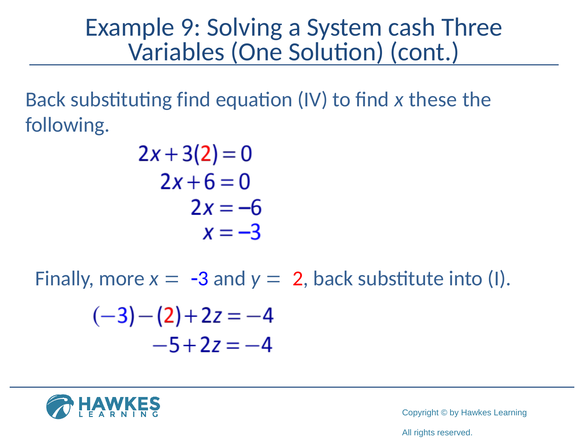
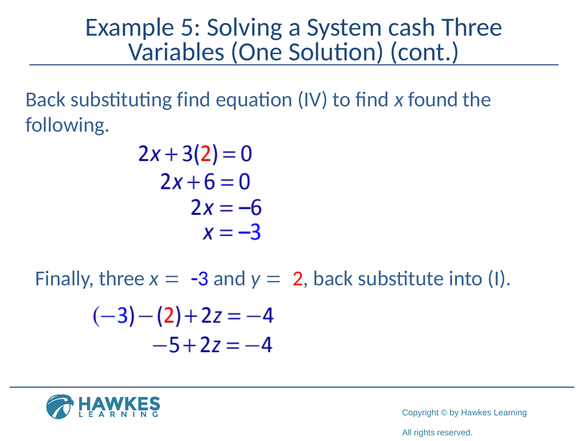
9: 9 -> 5 (191, 27)
these: these -> found (433, 99)
Finally more: more -> three (122, 278)
